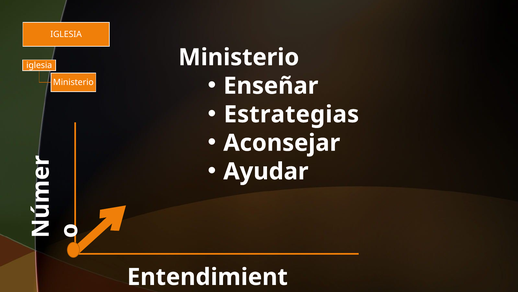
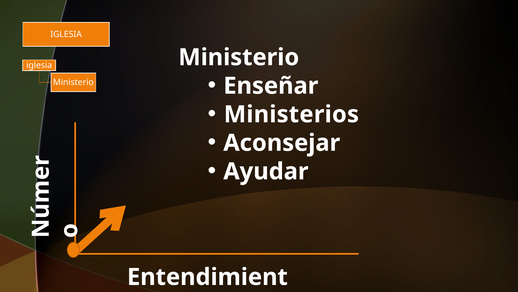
Estrategias: Estrategias -> Ministerios (291, 114)
